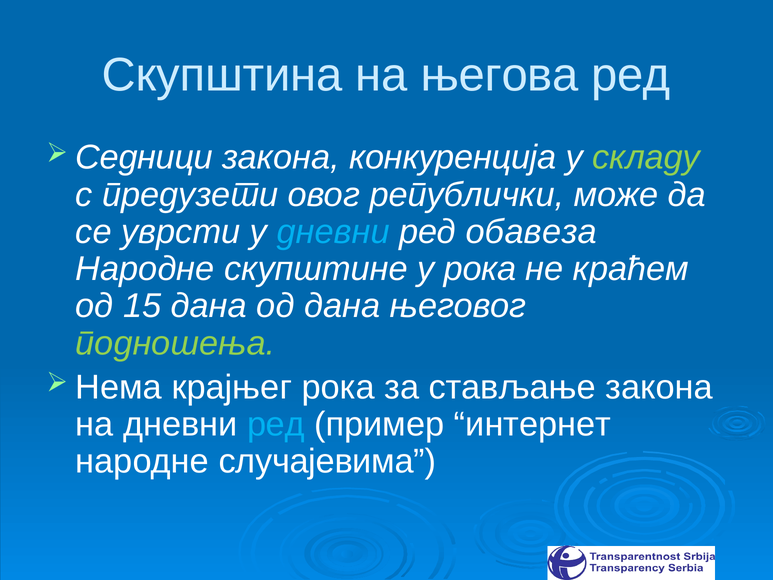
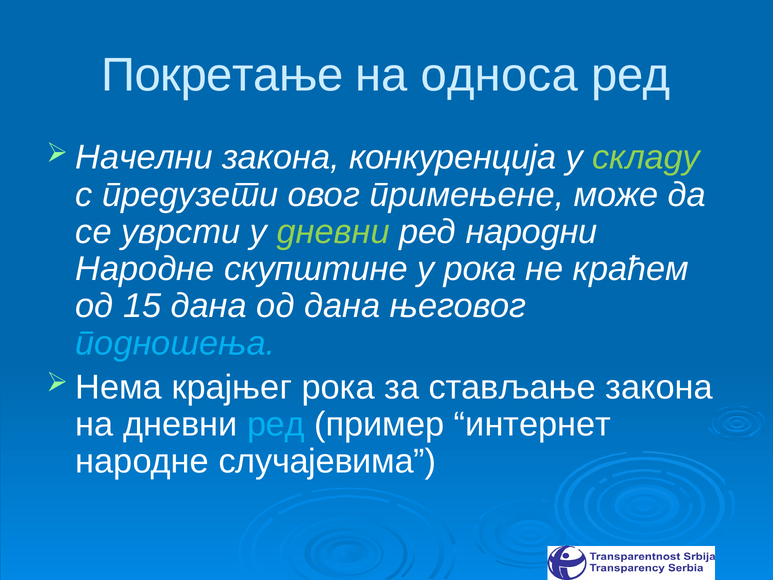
Скупштина: Скупштина -> Покретање (222, 75)
његова: његова -> односа (499, 75)
Седници: Седници -> Начелни (144, 158)
републички: републички -> примењене (467, 195)
дневни colour: light blue -> light green (333, 232)
обавеза: обавеза -> народни (531, 232)
подношења colour: light green -> light blue (175, 343)
